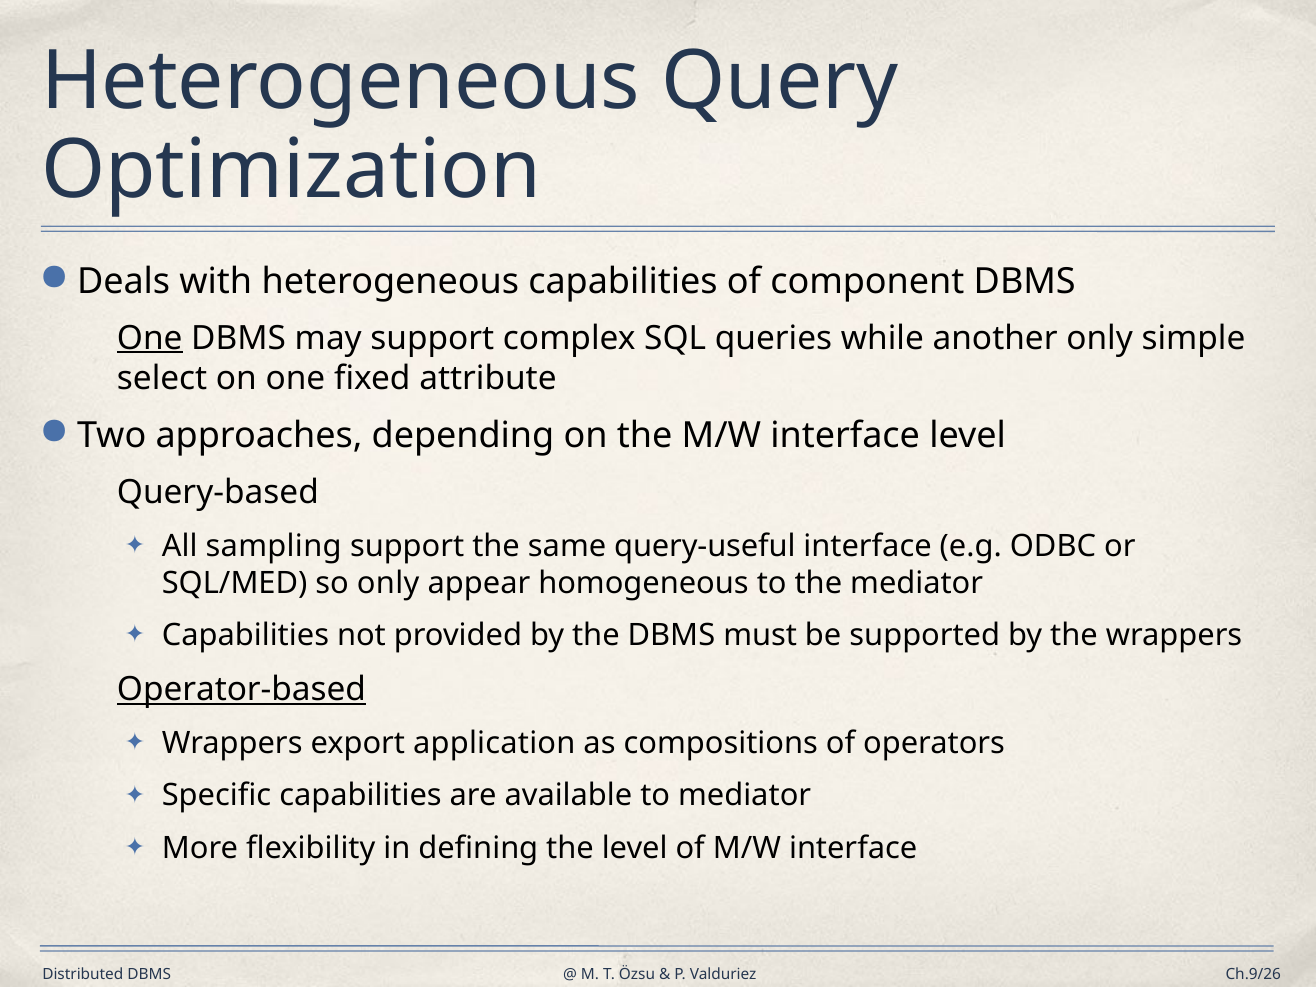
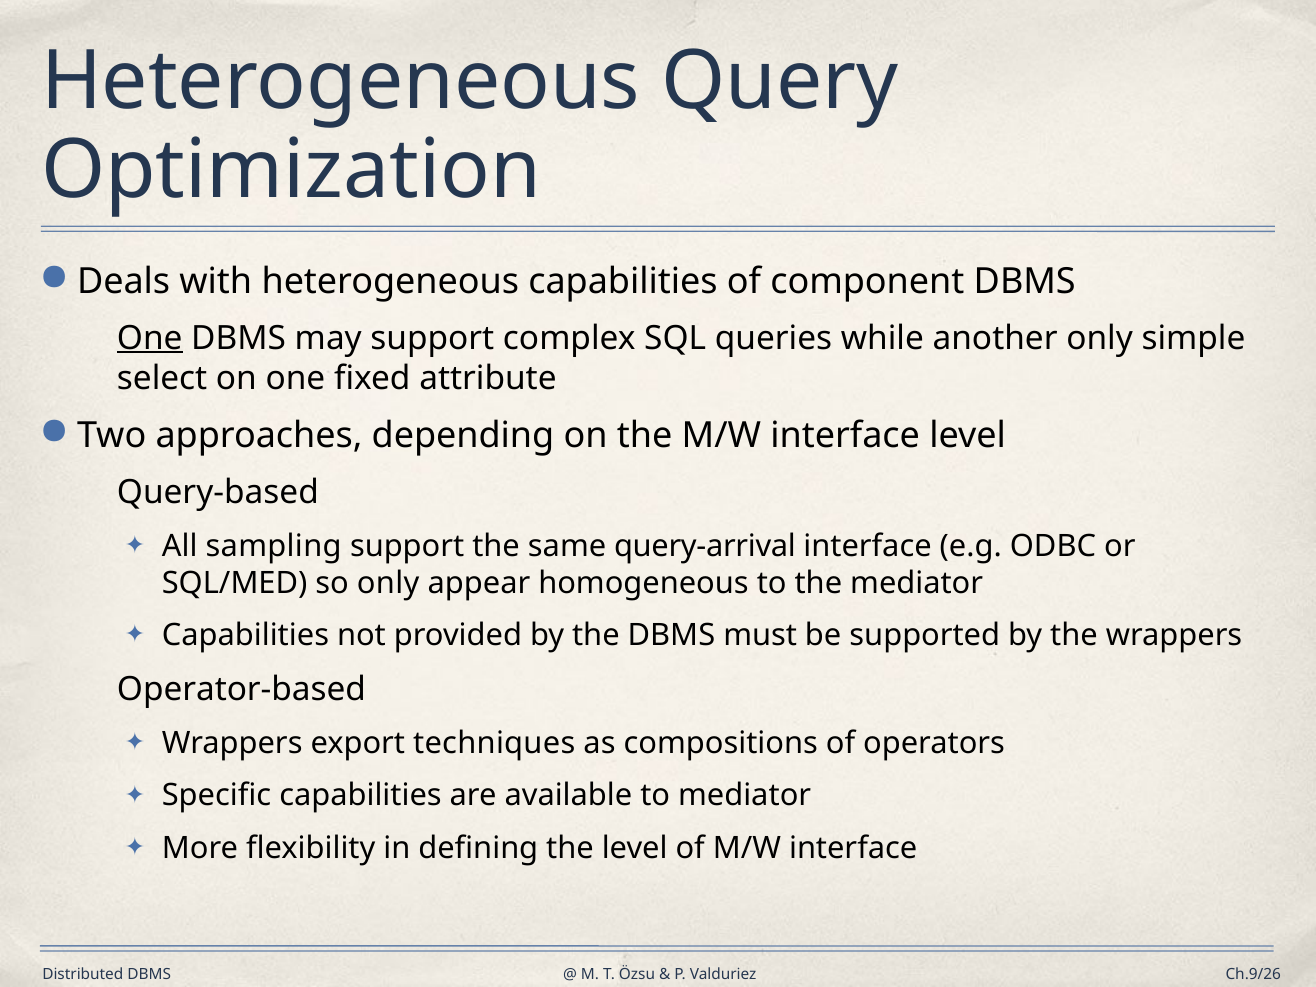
query-useful: query-useful -> query-arrival (705, 546)
Operator-based underline: present -> none (241, 690)
application: application -> techniques (494, 743)
